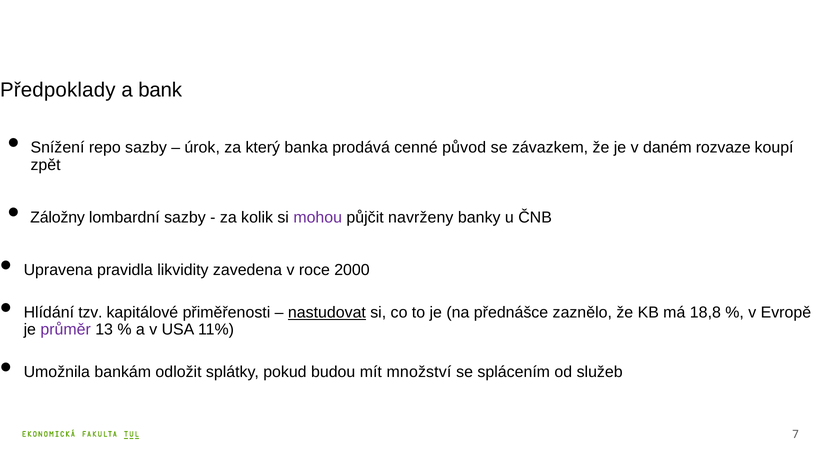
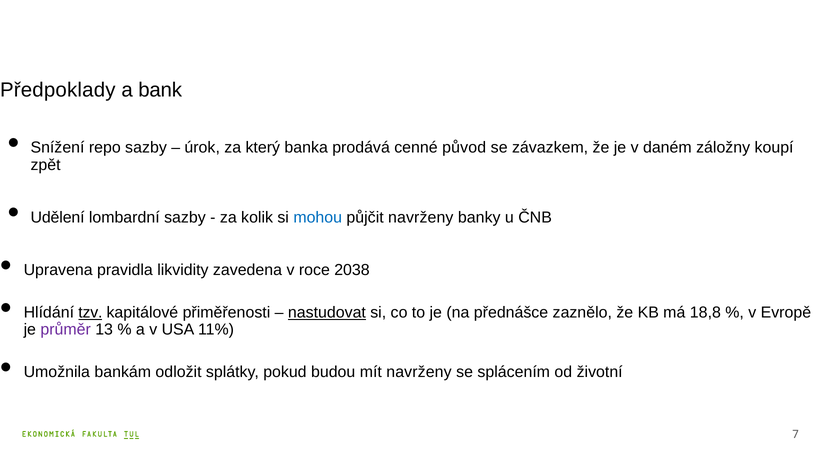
rozvaze: rozvaze -> záložny (723, 148)
Záložny: Záložny -> Udělení (58, 217)
mohou colour: purple -> blue (318, 217)
2000: 2000 -> 2038 (352, 270)
tzv underline: none -> present (90, 313)
mít množství: množství -> navrženy (419, 372)
služeb: služeb -> životní (600, 372)
